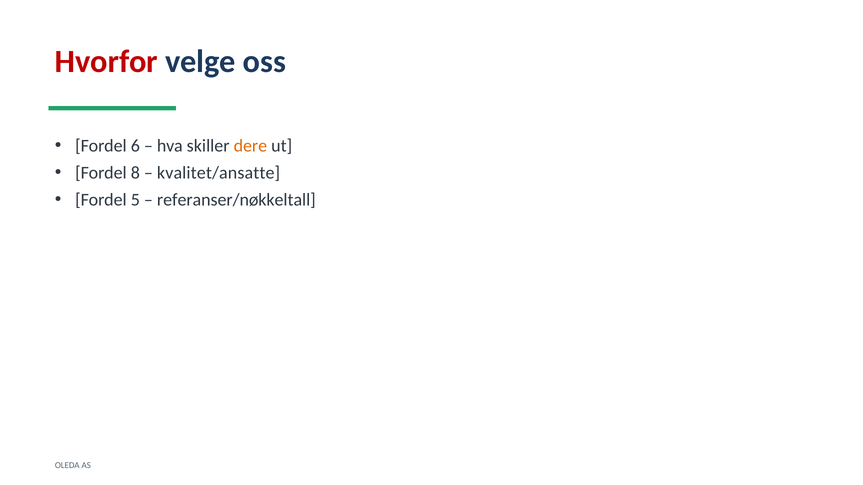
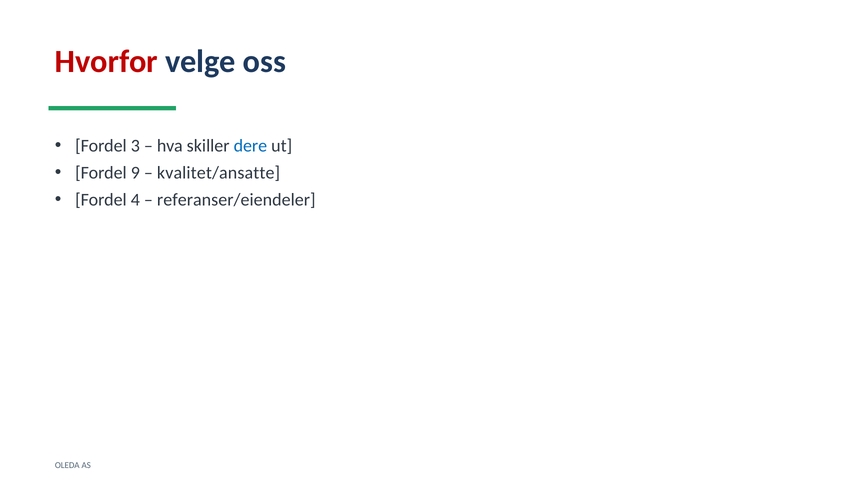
6: 6 -> 3 (135, 146)
dere colour: orange -> blue (250, 146)
8: 8 -> 9 (135, 173)
5: 5 -> 4 (135, 200)
referanser/nøkkeltall: referanser/nøkkeltall -> referanser/eiendeler (236, 200)
